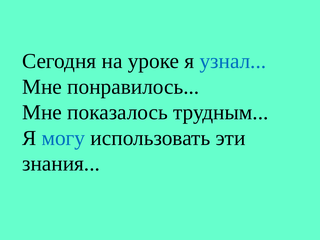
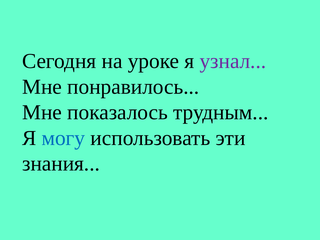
узнал colour: blue -> purple (233, 61)
